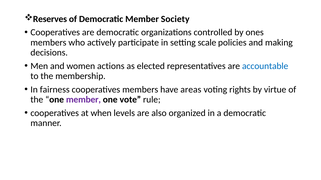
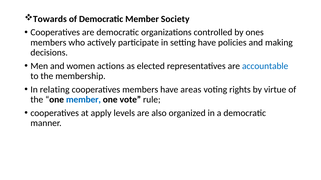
Reserves: Reserves -> Towards (50, 19)
setting scale: scale -> have (207, 43)
fairness: fairness -> relating (55, 90)
member colour: purple -> blue (83, 100)
when: when -> apply (101, 113)
